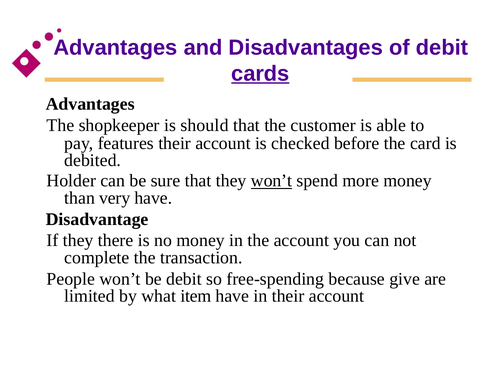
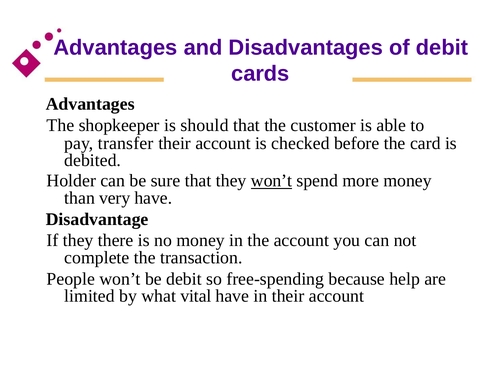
cards underline: present -> none (260, 74)
features: features -> transfer (126, 143)
give: give -> help (405, 279)
item: item -> vital (196, 296)
